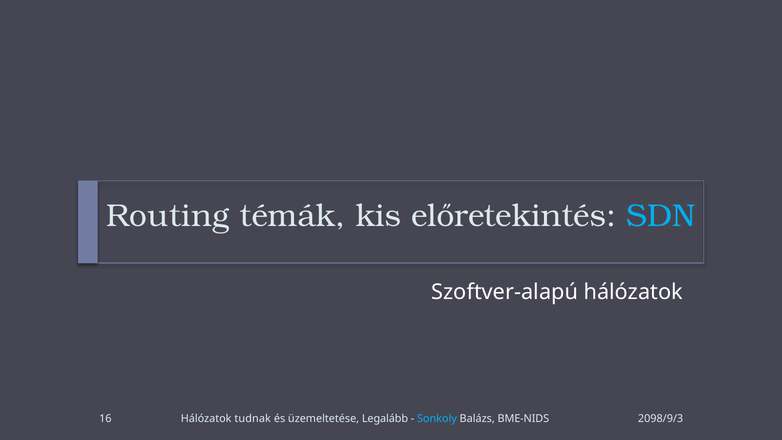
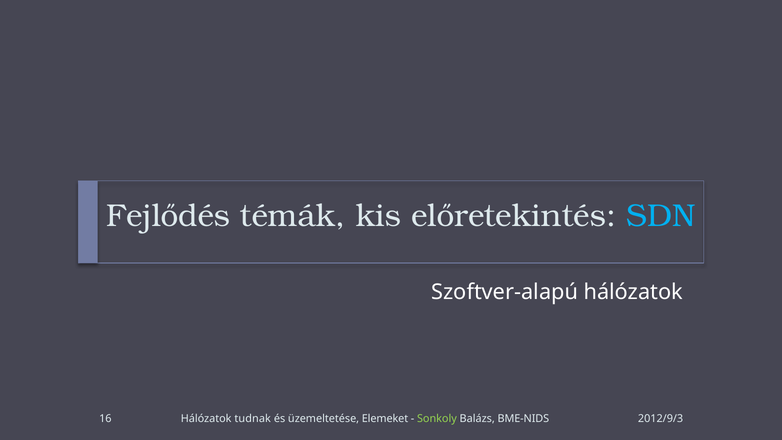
Routing: Routing -> Fejlődés (168, 216)
Legalább: Legalább -> Elemeket (385, 419)
Sonkoly colour: light blue -> light green (437, 419)
2098/9/3: 2098/9/3 -> 2012/9/3 (661, 419)
